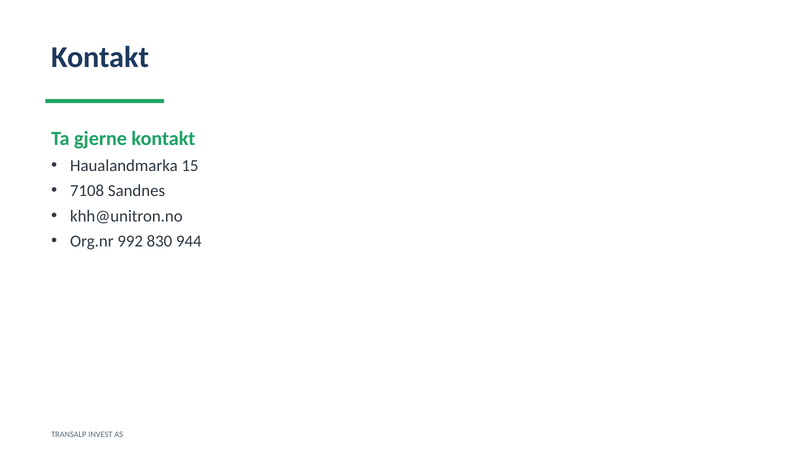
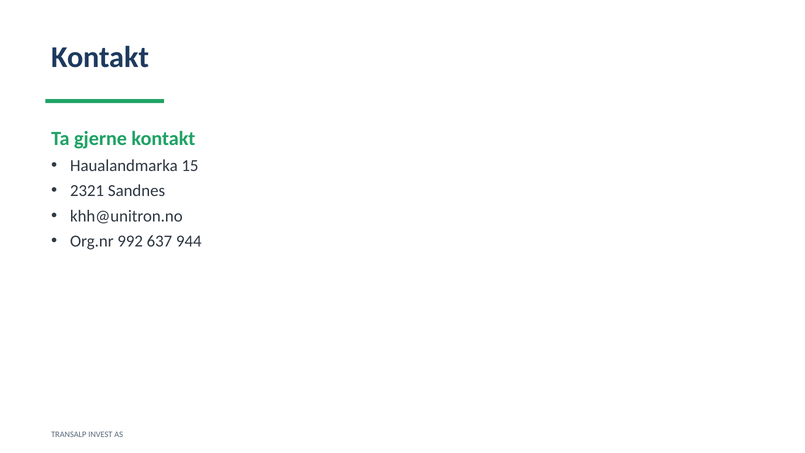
7108: 7108 -> 2321 (87, 191)
830: 830 -> 637 (159, 241)
